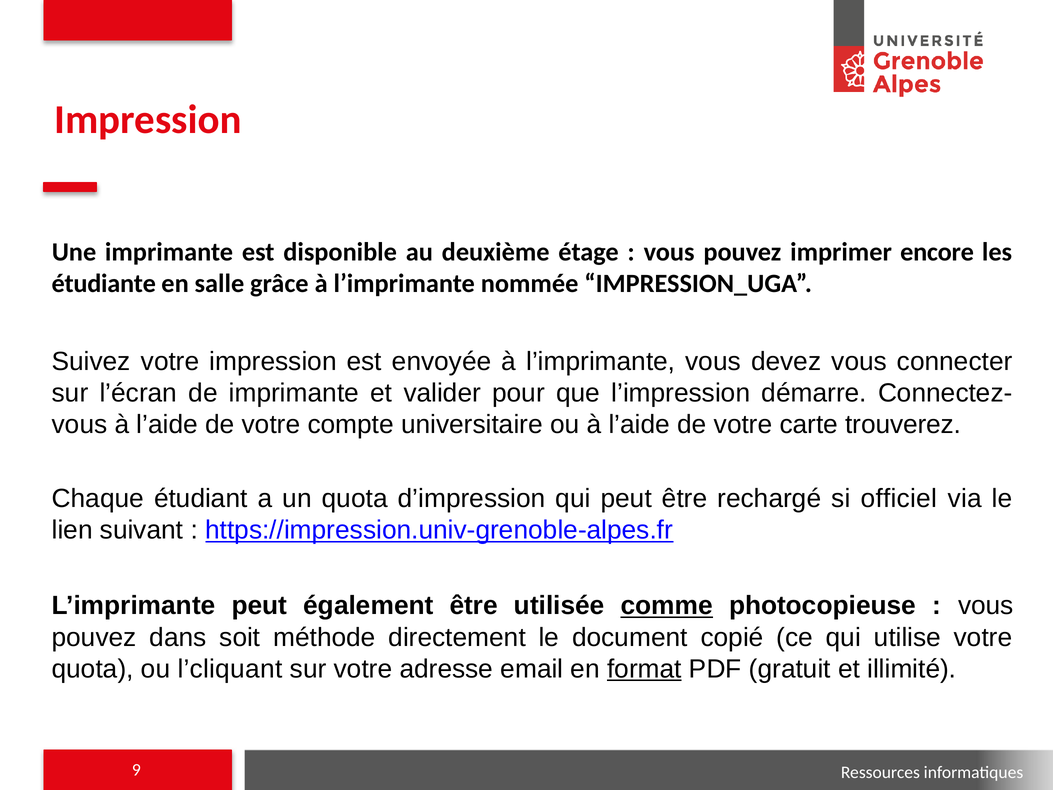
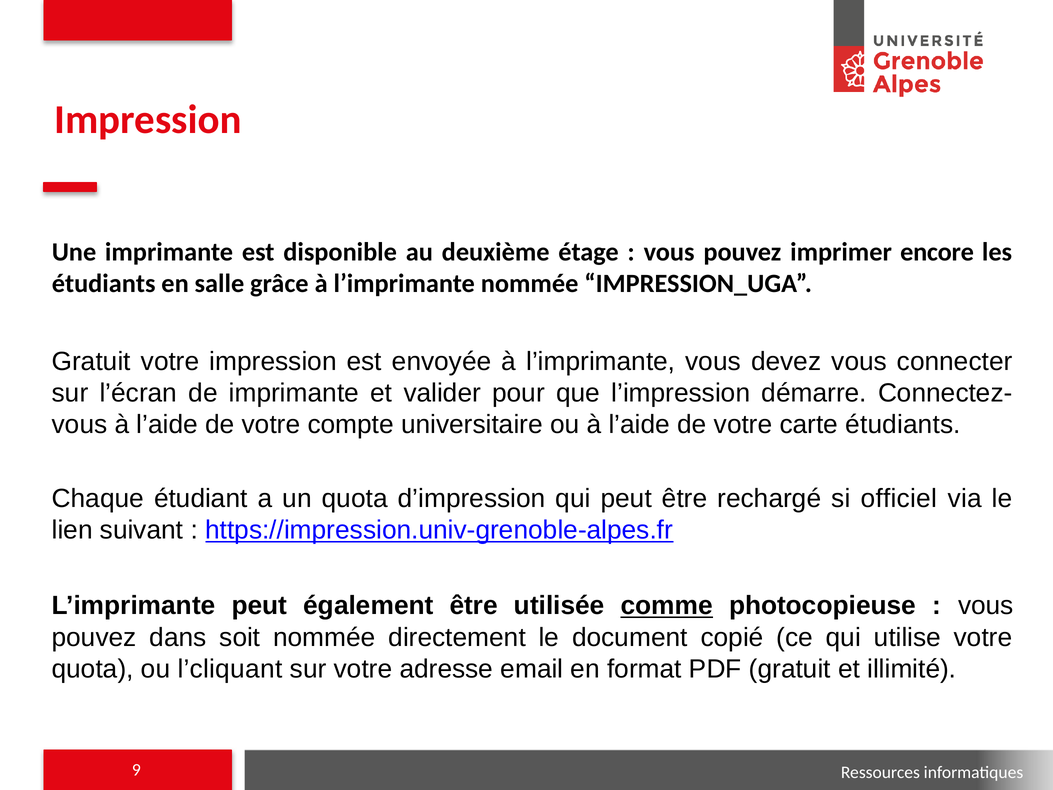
étudiante: étudiante -> étudiants (104, 284)
Suivez: Suivez -> Gratuit (91, 361)
carte trouverez: trouverez -> étudiants (903, 425)
soit méthode: méthode -> nommée (324, 637)
format underline: present -> none (644, 669)
